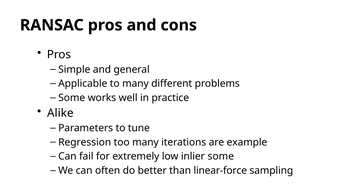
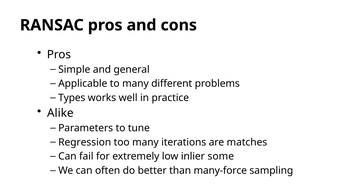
Some: Some -> Types (72, 98)
example: example -> matches (247, 142)
linear-force: linear-force -> many-force (220, 170)
